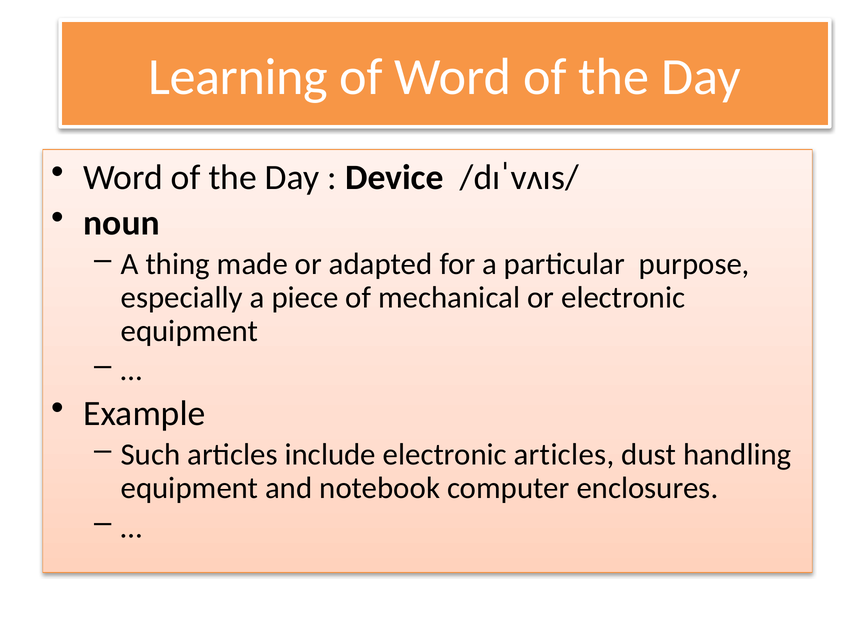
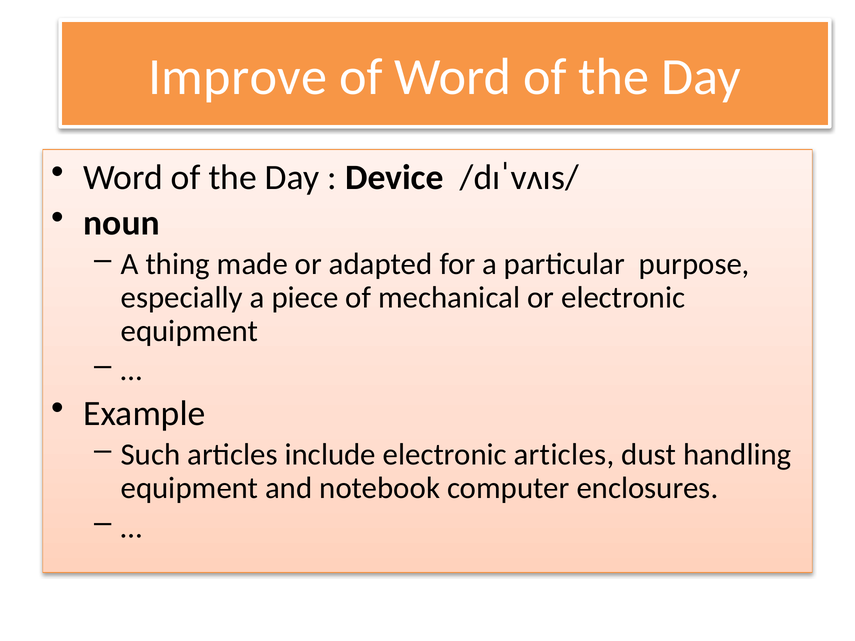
Learning: Learning -> Improve (238, 77)
